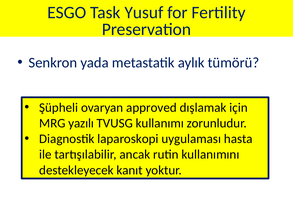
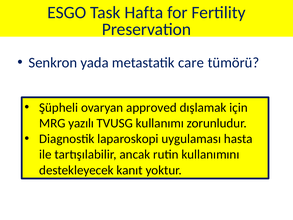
Yusuf: Yusuf -> Hafta (144, 13)
aylık: aylık -> care (191, 63)
